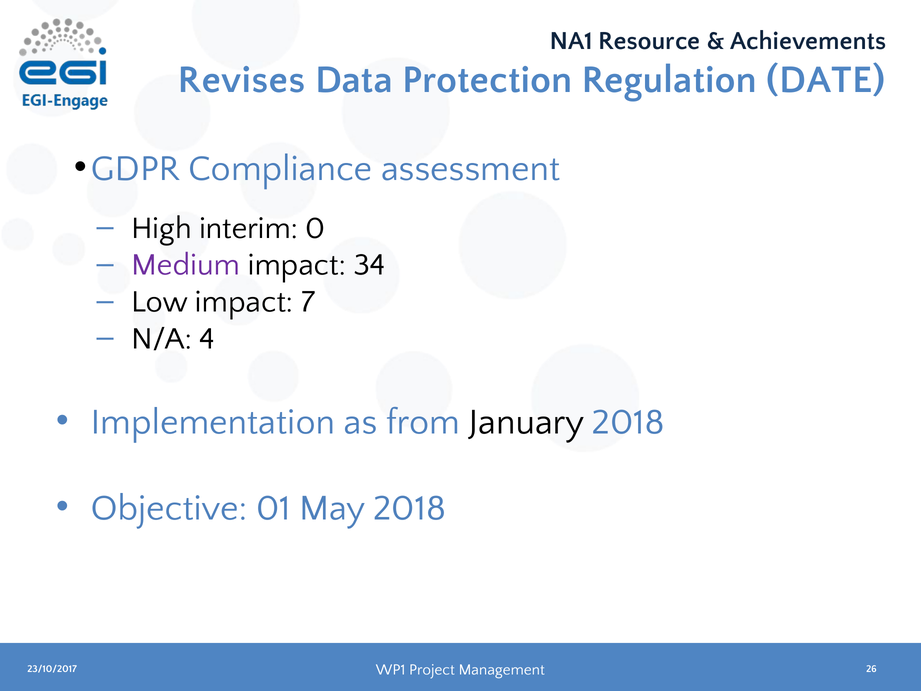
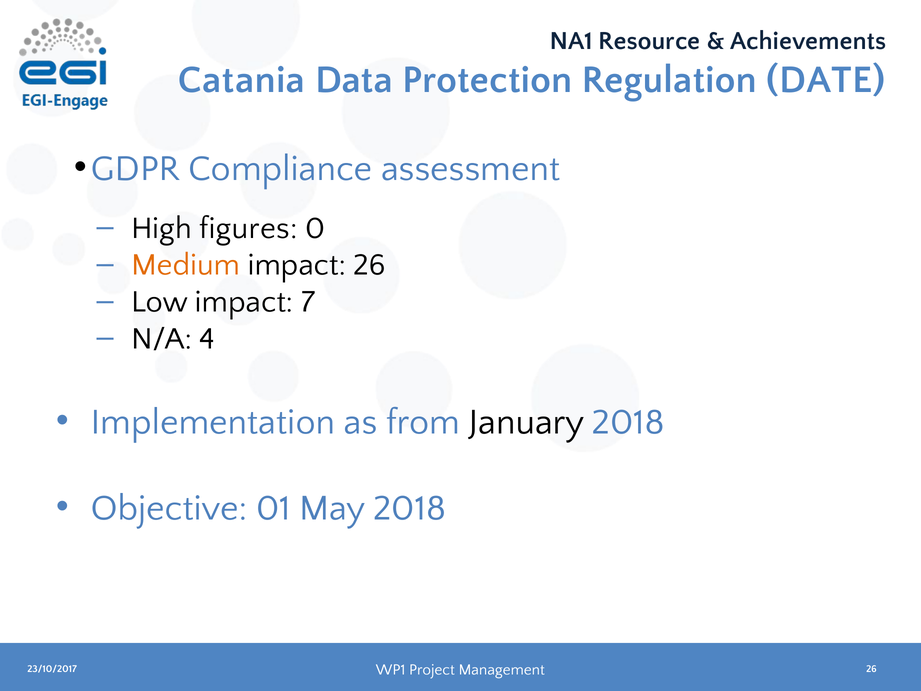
Revises: Revises -> Catania (242, 80)
interim: interim -> figures (248, 228)
Medium colour: purple -> orange (186, 265)
impact 34: 34 -> 26 (370, 265)
